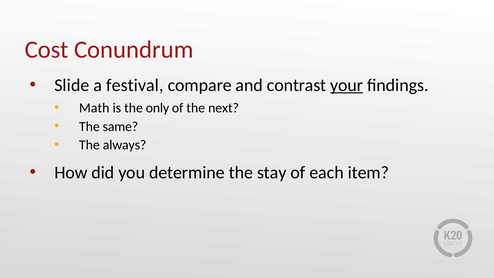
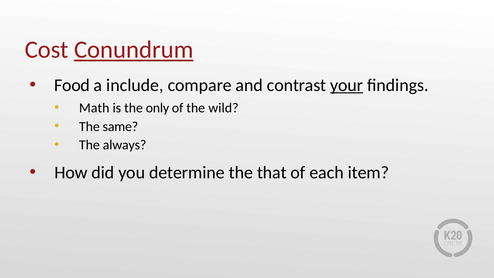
Conundrum underline: none -> present (134, 50)
Slide: Slide -> Food (72, 85)
festival: festival -> include (135, 85)
next: next -> wild (223, 108)
stay: stay -> that (272, 172)
